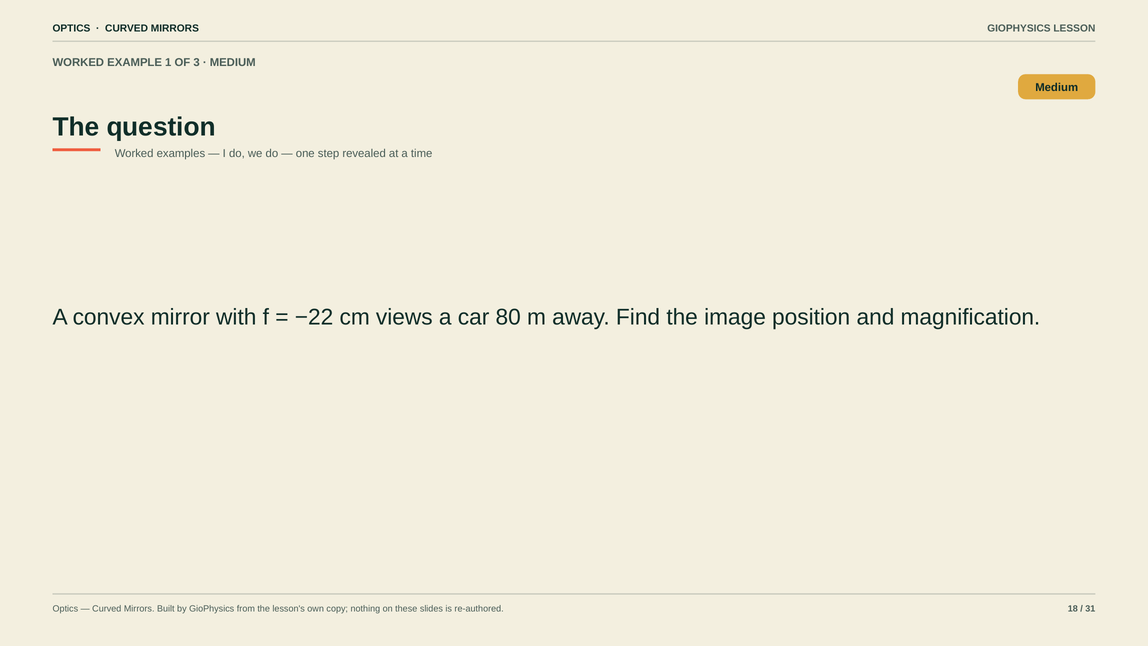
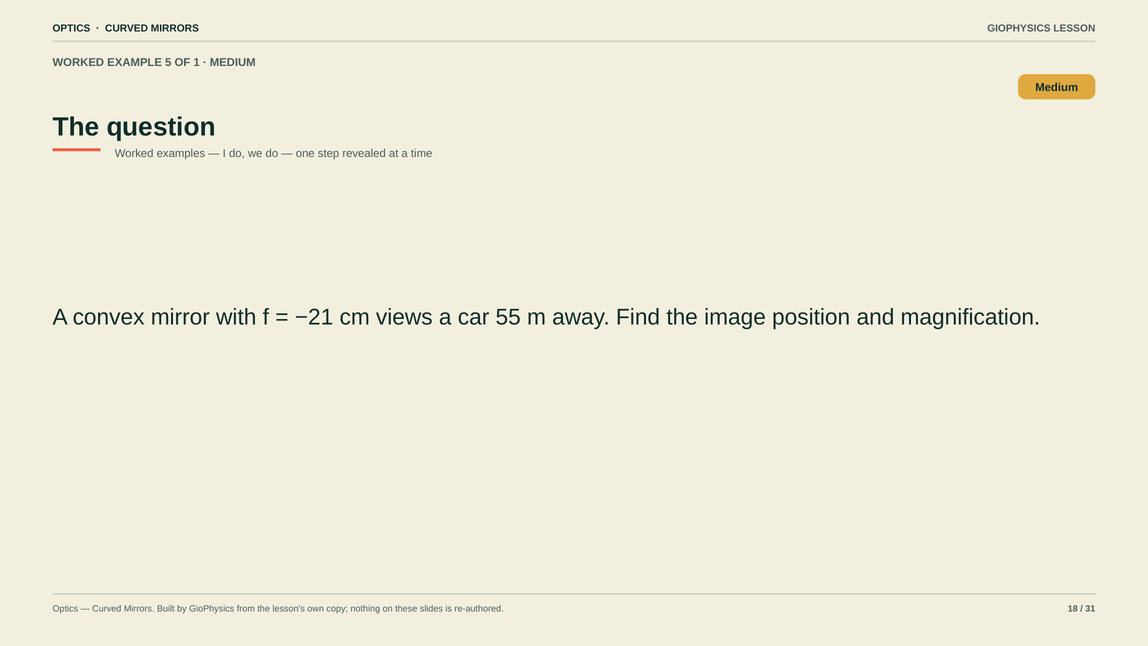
1: 1 -> 5 (168, 63)
3: 3 -> 1 (197, 63)
−22: −22 -> −21 (314, 317)
80: 80 -> 55 (508, 317)
